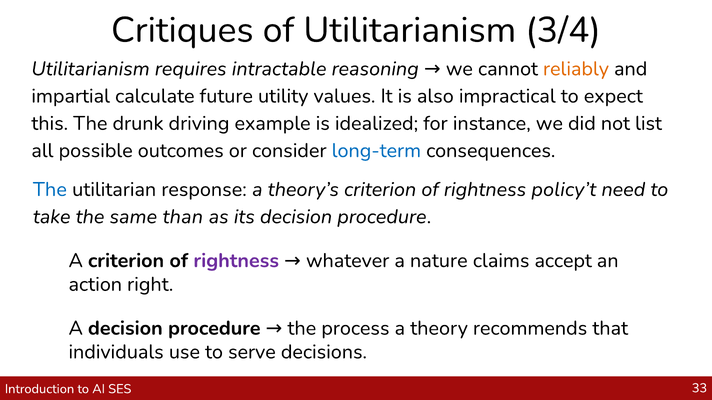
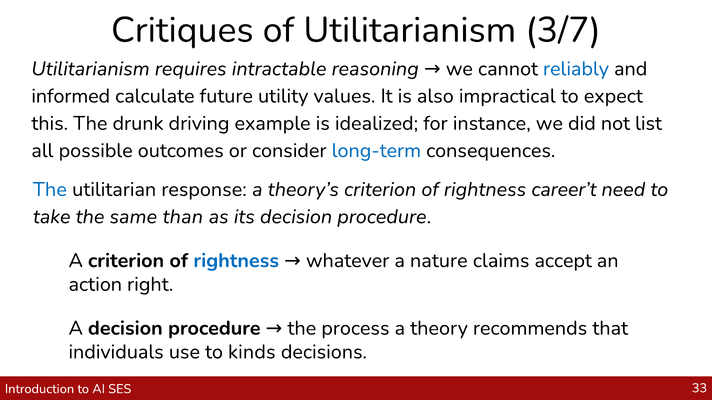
3/4: 3/4 -> 3/7 (563, 30)
reliably colour: orange -> blue (576, 69)
impartial: impartial -> informed (71, 96)
policy’t: policy’t -> career’t (564, 190)
rightness colour: purple -> blue (236, 261)
serve: serve -> kinds (252, 352)
